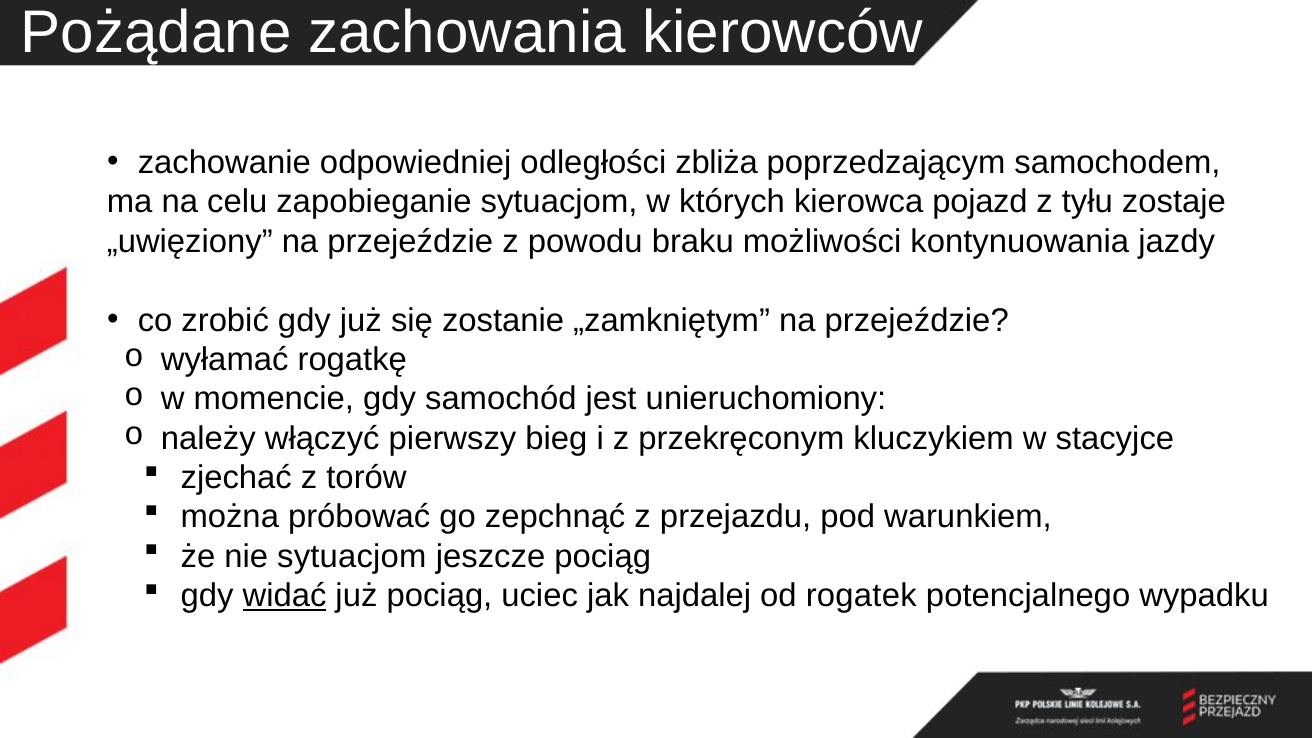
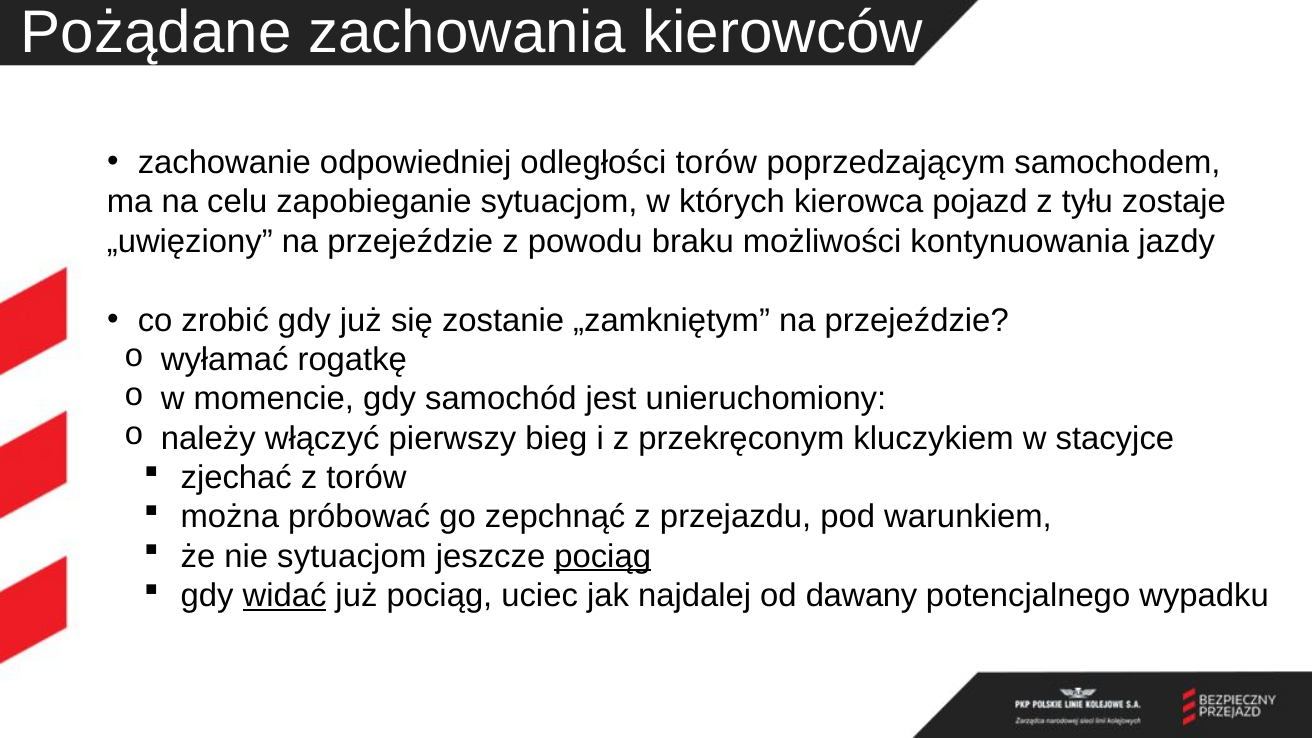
odległości zbliża: zbliża -> torów (716, 163)
pociąg underline: none -> present (603, 556)
rogatek: rogatek -> dawany (862, 596)
